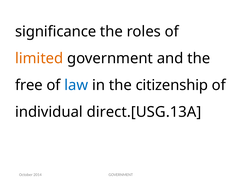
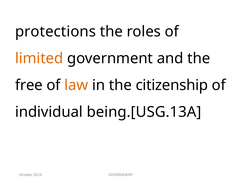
significance: significance -> protections (56, 31)
law colour: blue -> orange (76, 85)
direct.[USG.13A: direct.[USG.13A -> being.[USG.13A (144, 112)
